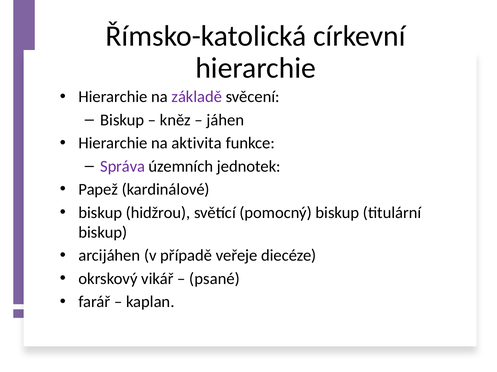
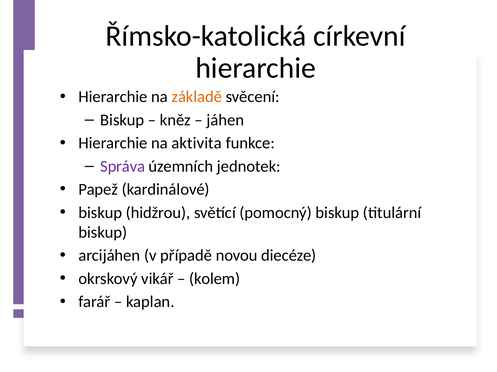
základě colour: purple -> orange (197, 97)
veřeje: veřeje -> novou (237, 256)
psané: psané -> kolem (215, 279)
